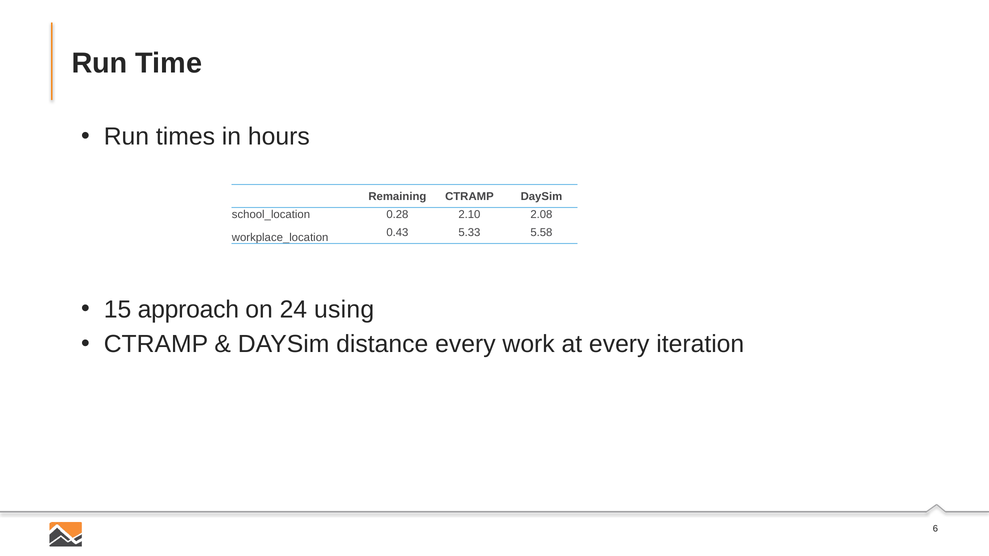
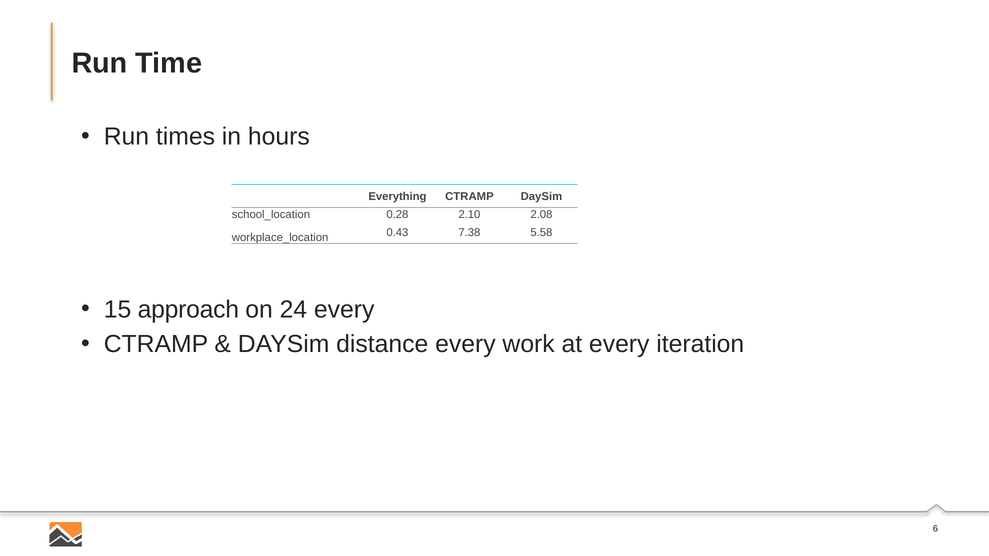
Remaining: Remaining -> Everything (397, 197)
5.33: 5.33 -> 7.38 (469, 233)
24 using: using -> every (344, 310)
